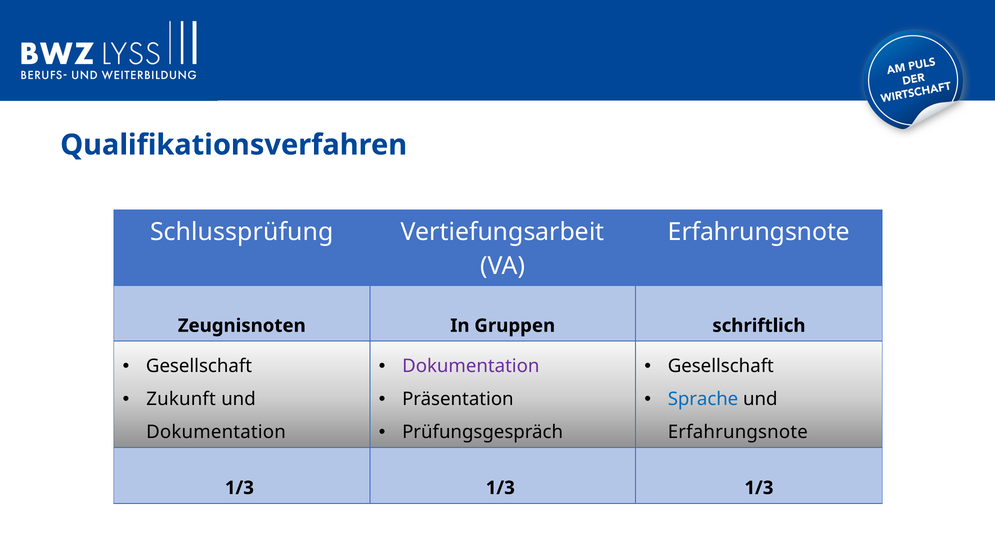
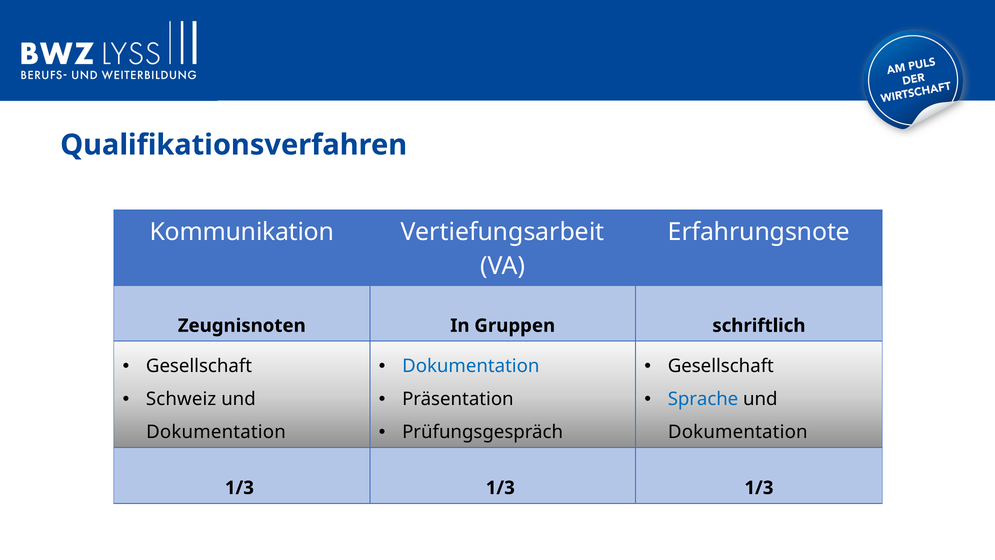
Schlussprüfung: Schlussprüfung -> Kommunikation (242, 232)
Dokumentation colour: purple -> blue (471, 366)
Zukunft: Zukunft -> Schweiz (181, 399)
Erfahrungsnote: Erfahrungsnote -> Dokumentation (738, 432)
